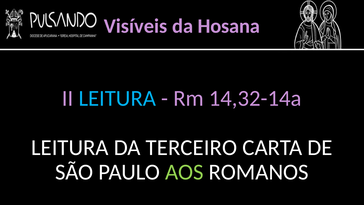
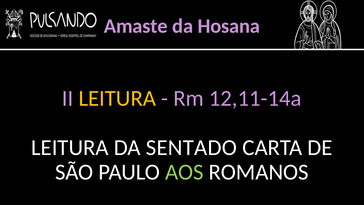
Visíveis: Visíveis -> Amaste (136, 26)
LEITURA colour: light blue -> yellow (117, 98)
14,32-14a: 14,32-14a -> 12,11-14a (255, 98)
TERCEIRO: TERCEIRO -> SENTADO (191, 147)
